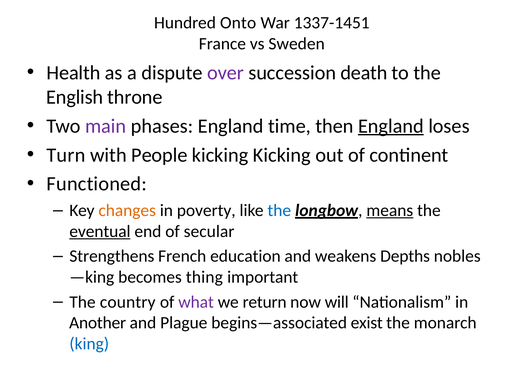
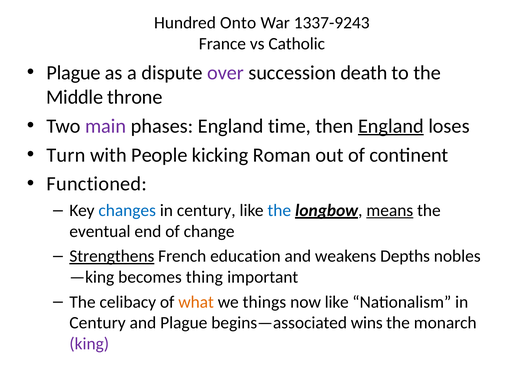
1337-1451: 1337-1451 -> 1337-9243 (332, 23)
Sweden: Sweden -> Catholic (297, 44)
Health: Health -> Plague (74, 73)
English: English -> Middle (75, 97)
kicking Kicking: Kicking -> Roman (282, 155)
changes colour: orange -> blue (127, 211)
poverty: poverty -> century (206, 211)
eventual underline: present -> none (100, 232)
secular: secular -> change (209, 232)
Strengthens underline: none -> present (112, 257)
country: country -> celibacy (128, 302)
what colour: purple -> orange (196, 302)
return: return -> things (264, 302)
now will: will -> like (337, 302)
Another: Another -> Century (98, 323)
exist: exist -> wins (367, 323)
king colour: blue -> purple (89, 344)
